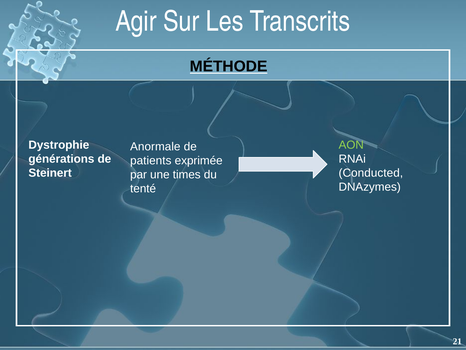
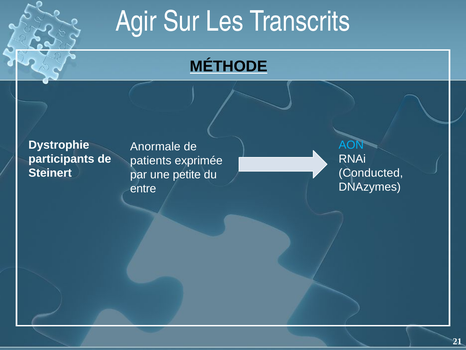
AON colour: light green -> light blue (351, 145)
générations: générations -> participants (61, 159)
times: times -> petite (187, 174)
tenté: tenté -> entre (143, 188)
